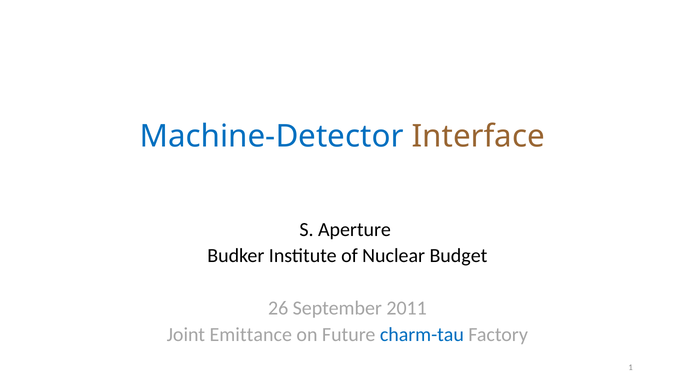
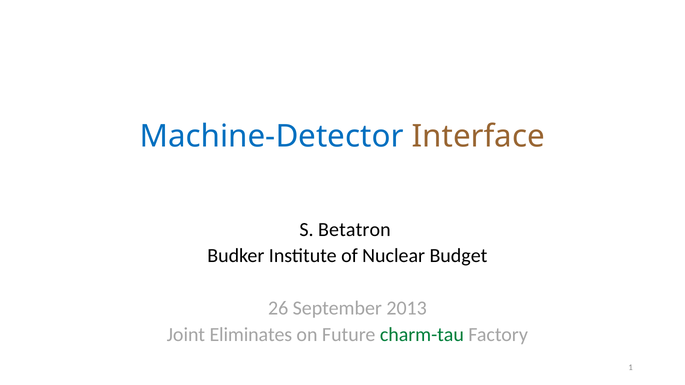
Aperture: Aperture -> Betatron (354, 230)
2011: 2011 -> 2013 (407, 308)
Emittance: Emittance -> Eliminates (251, 335)
charm-tau colour: blue -> green (422, 335)
